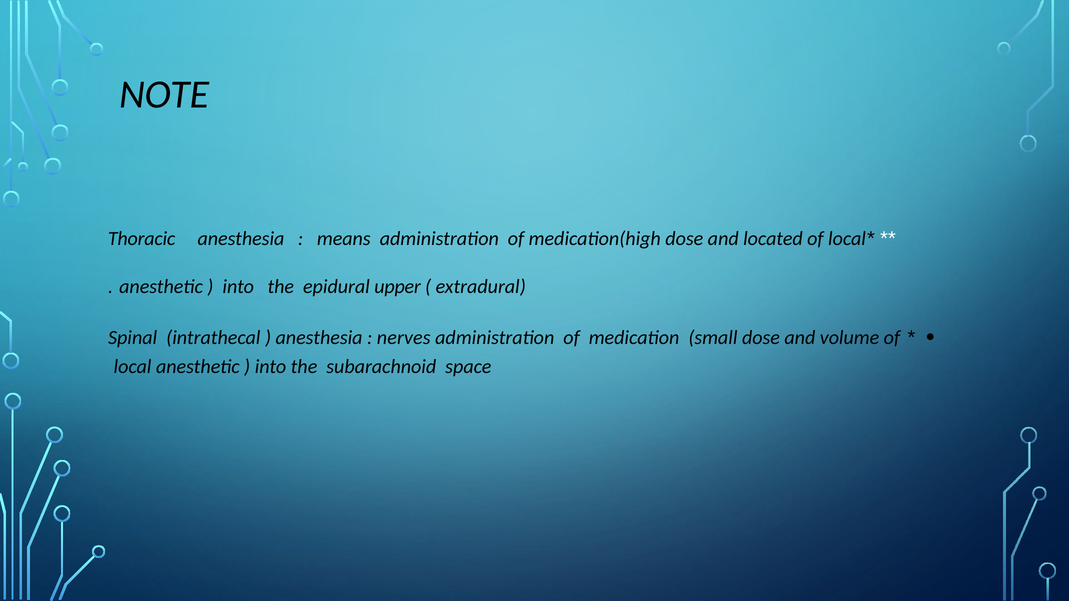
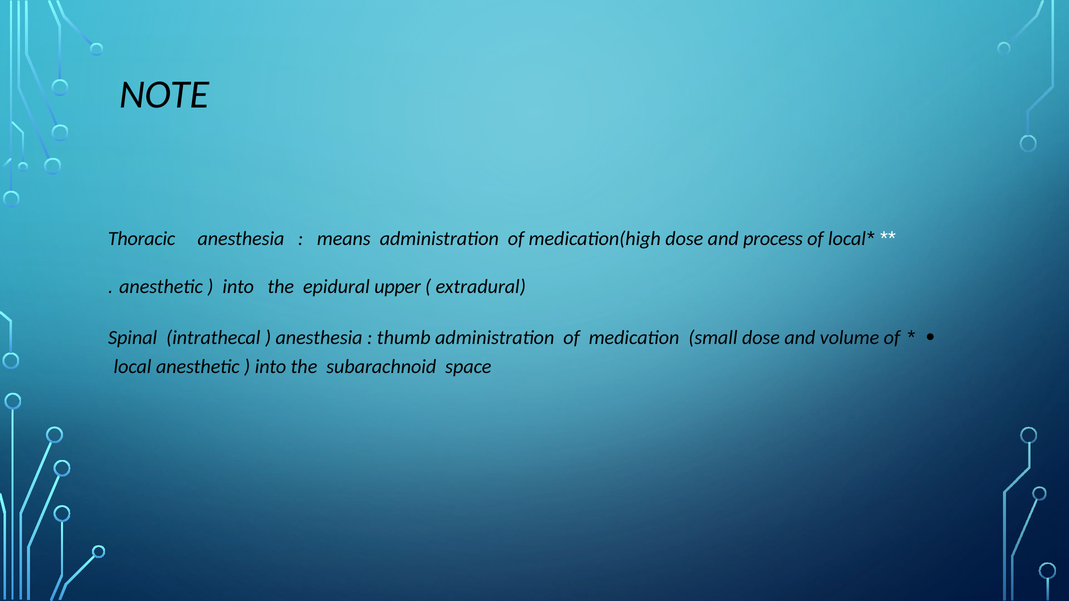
located: located -> process (773, 239)
nerves: nerves -> thumb (404, 338)
